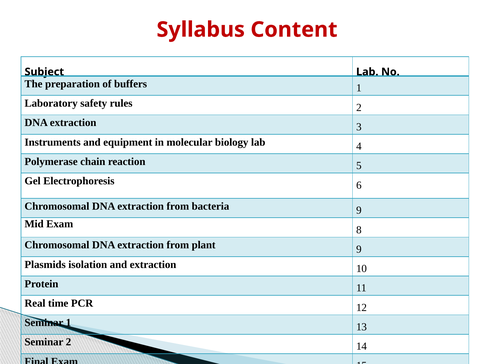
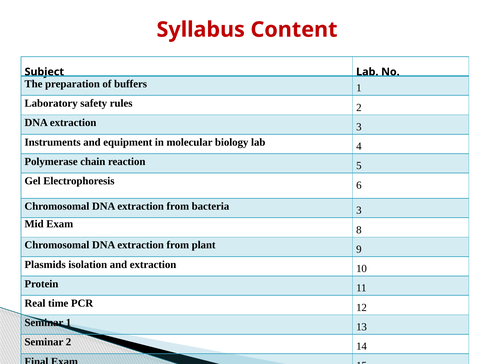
bacteria 9: 9 -> 3 (359, 210)
